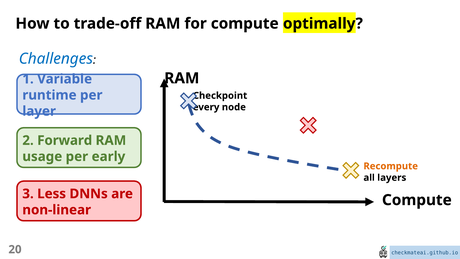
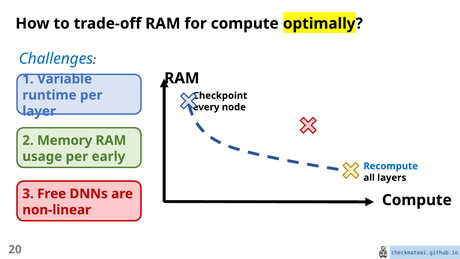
Forward: Forward -> Memory (65, 140)
Recompute colour: orange -> blue (391, 166)
Less: Less -> Free (52, 194)
